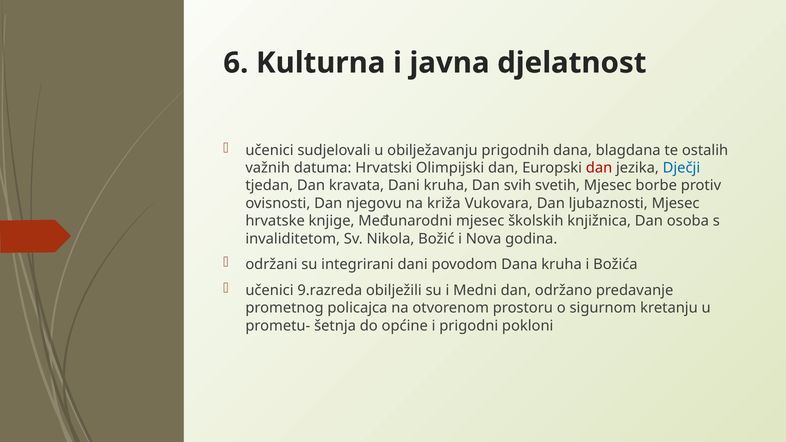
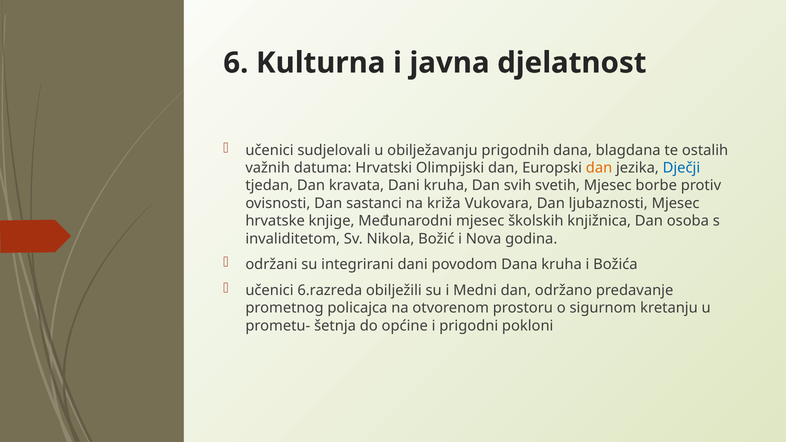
dan colour: red -> orange (599, 168)
njegovu: njegovu -> sastanci (374, 203)
9.razreda: 9.razreda -> 6.razreda (330, 290)
